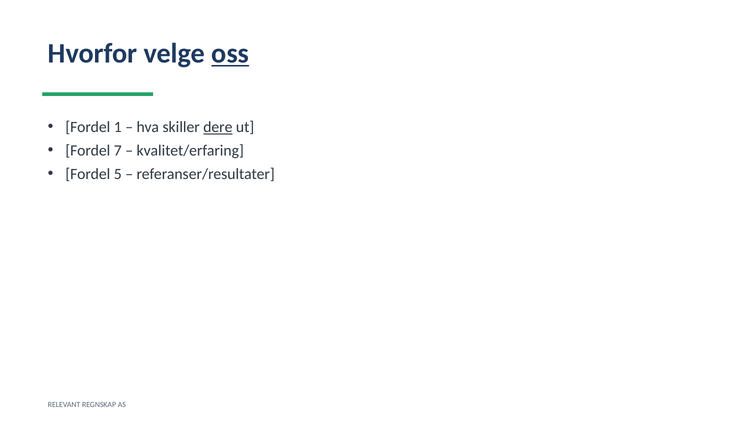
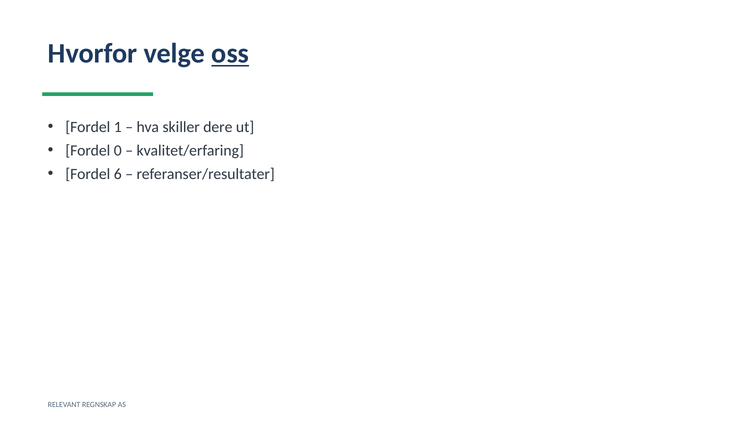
dere underline: present -> none (218, 127)
7: 7 -> 0 (118, 151)
5: 5 -> 6 (118, 174)
